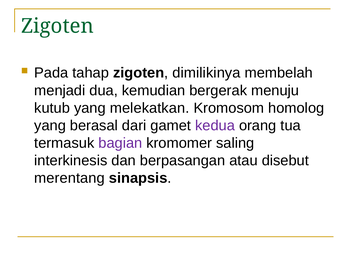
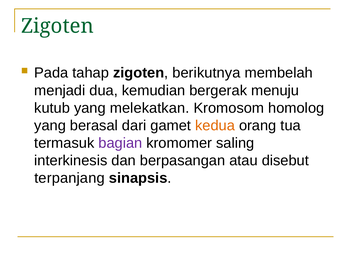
dimilikinya: dimilikinya -> berikutnya (206, 73)
kedua colour: purple -> orange (215, 126)
merentang: merentang -> terpanjang (69, 178)
